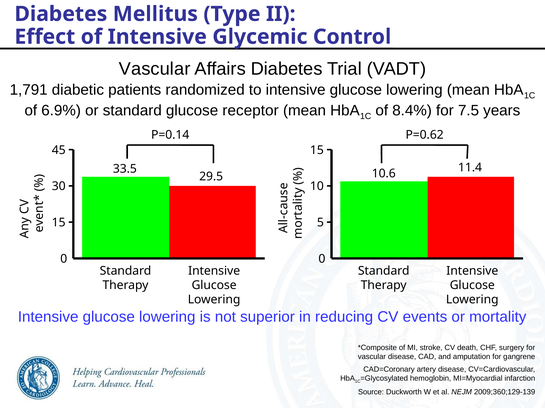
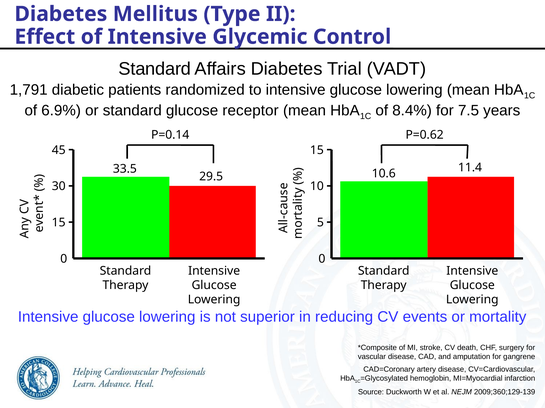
Vascular: Vascular -> Standard (155, 69)
